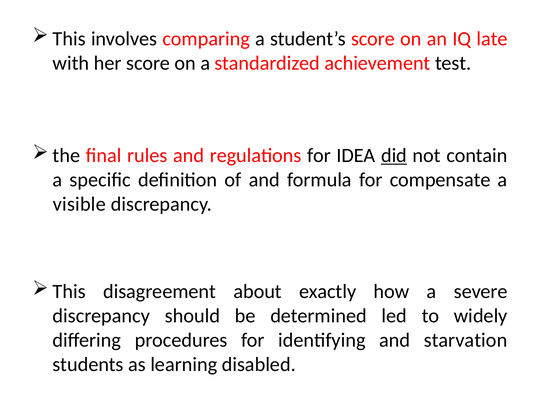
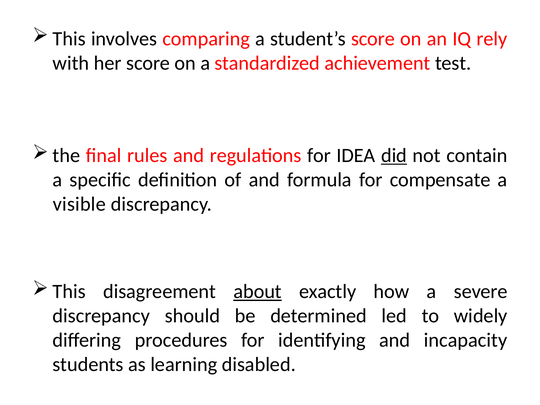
late: late -> rely (492, 39)
about underline: none -> present (258, 292)
starvation: starvation -> incapacity (466, 340)
